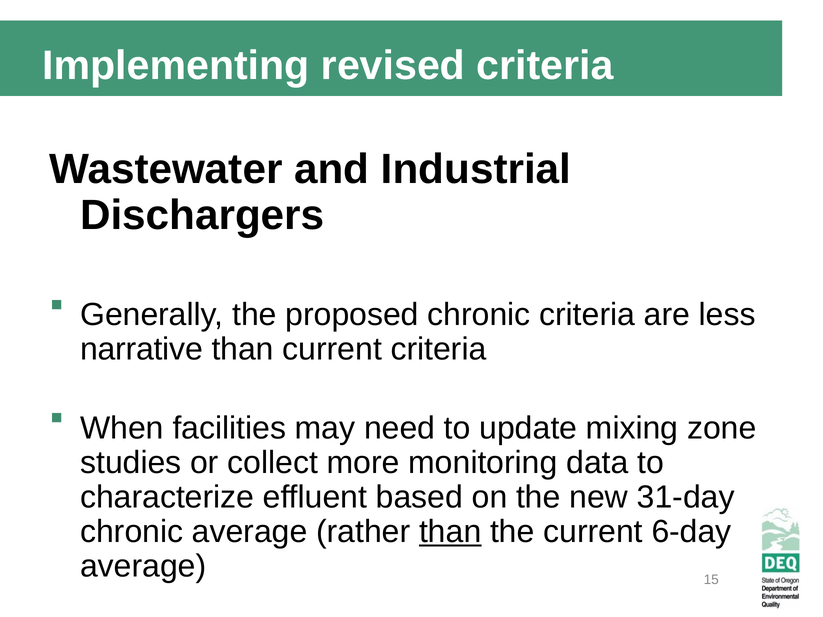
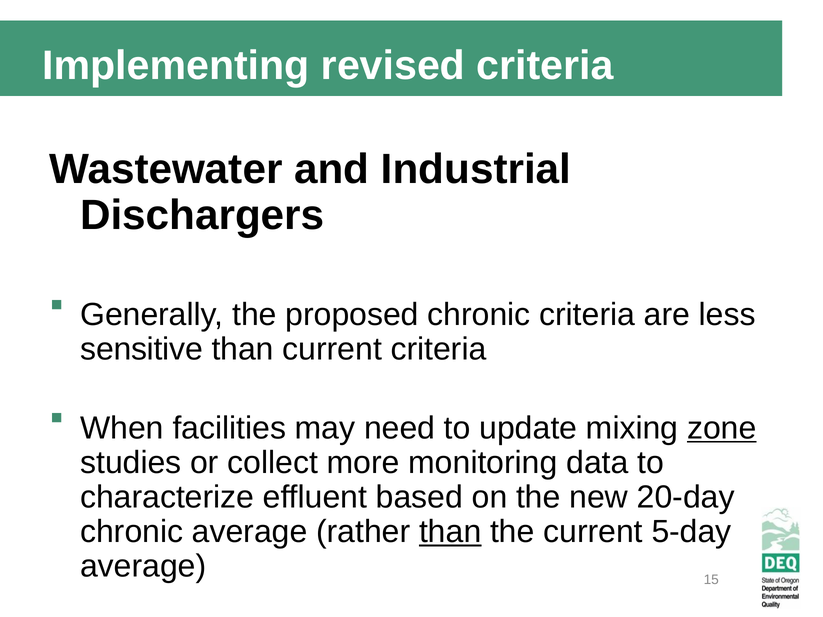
narrative: narrative -> sensitive (142, 349)
zone underline: none -> present (722, 428)
31-day: 31-day -> 20-day (686, 497)
6-day: 6-day -> 5-day (692, 532)
